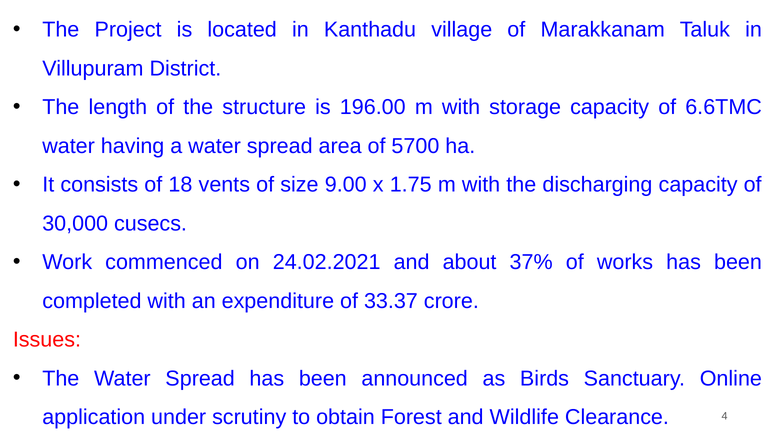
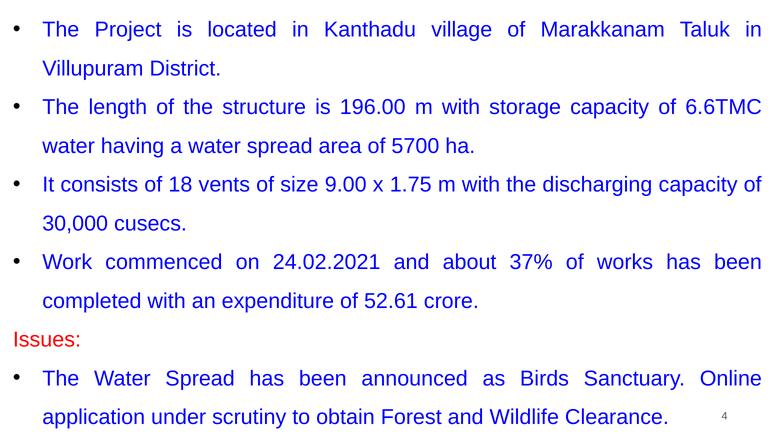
33.37: 33.37 -> 52.61 (391, 301)
